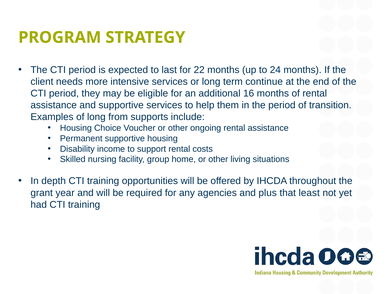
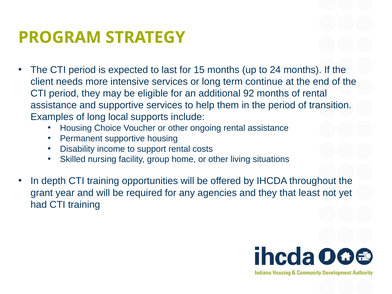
22: 22 -> 15 (199, 70)
16: 16 -> 92 (249, 93)
from: from -> local (118, 117)
and plus: plus -> they (268, 193)
